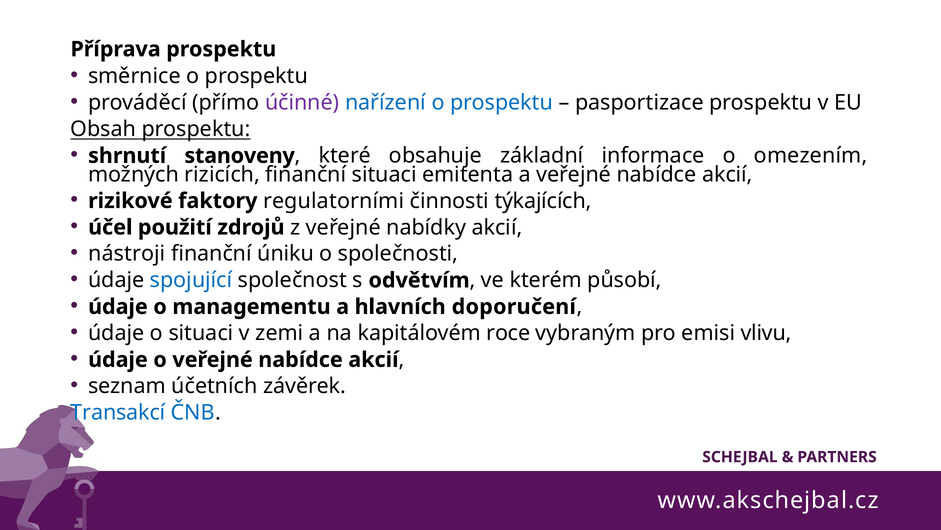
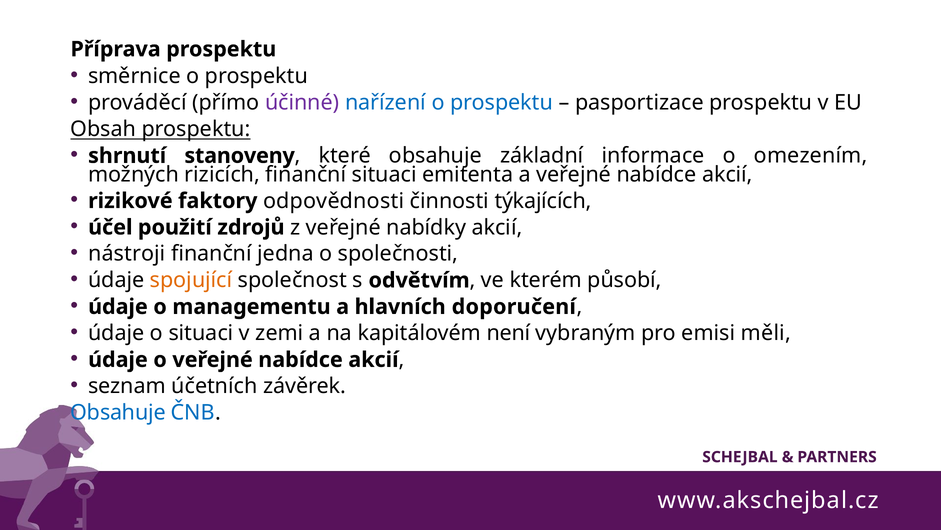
regulatorními: regulatorními -> odpovědnosti (334, 201)
úniku: úniku -> jedna (286, 254)
spojující colour: blue -> orange (191, 280)
roce: roce -> není (508, 333)
vlivu: vlivu -> měli (766, 333)
Transakcí: Transakcí -> Obsahuje (118, 412)
